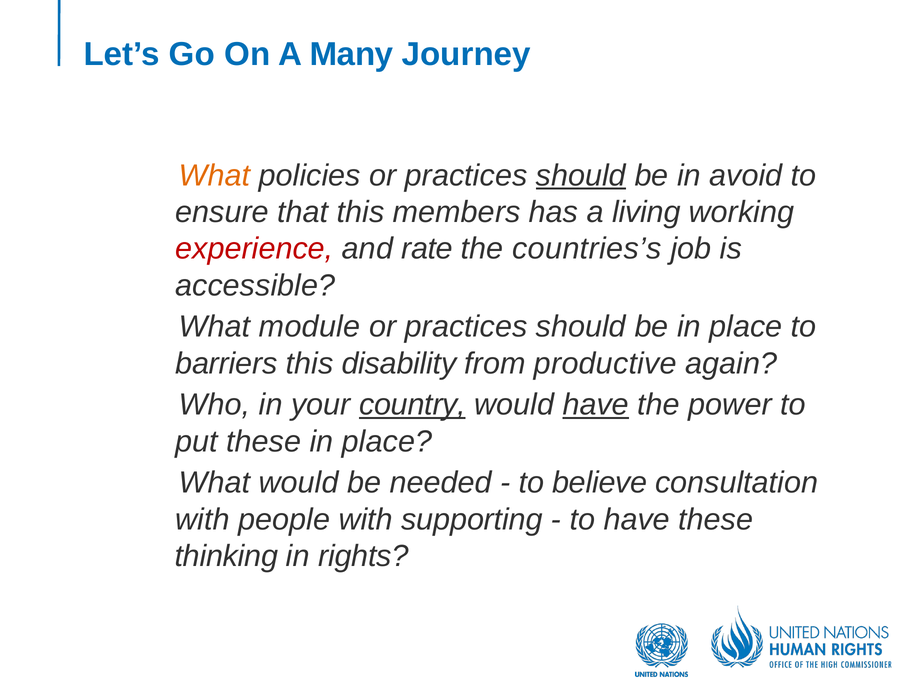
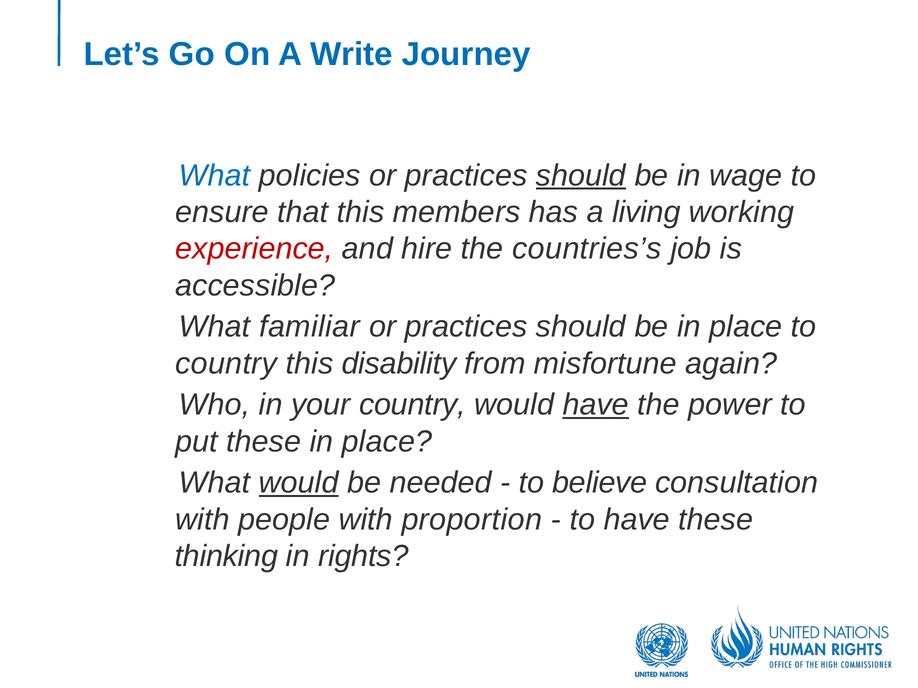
Many: Many -> Write (351, 54)
What colour: orange -> blue (215, 176)
avoid: avoid -> wage (746, 176)
rate: rate -> hire (427, 249)
module: module -> familiar (310, 327)
barriers: barriers -> country (226, 364)
productive: productive -> misfortune (605, 364)
country underline: present -> none (413, 405)
would underline: none -> present (299, 483)
supporting: supporting -> proportion (472, 520)
